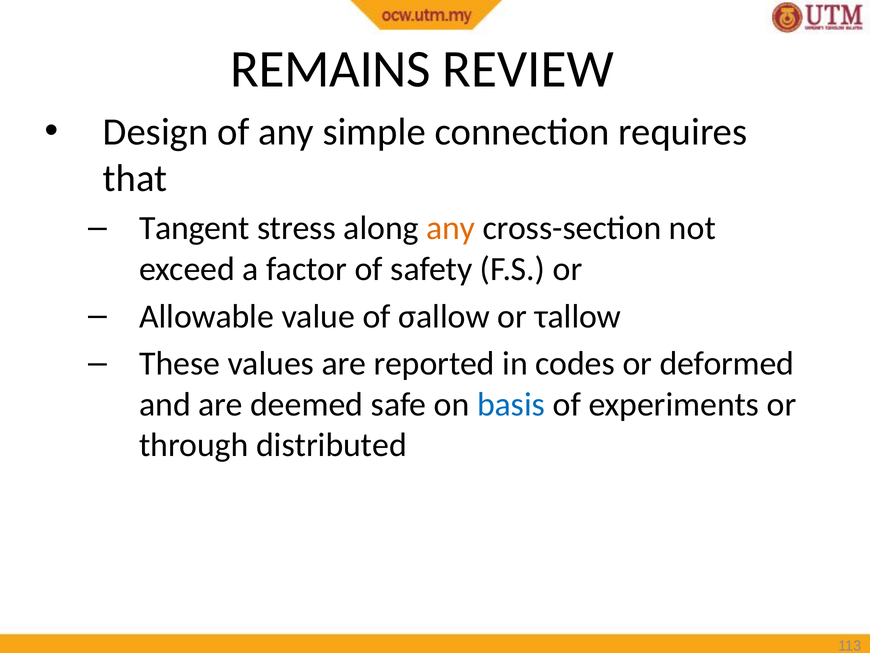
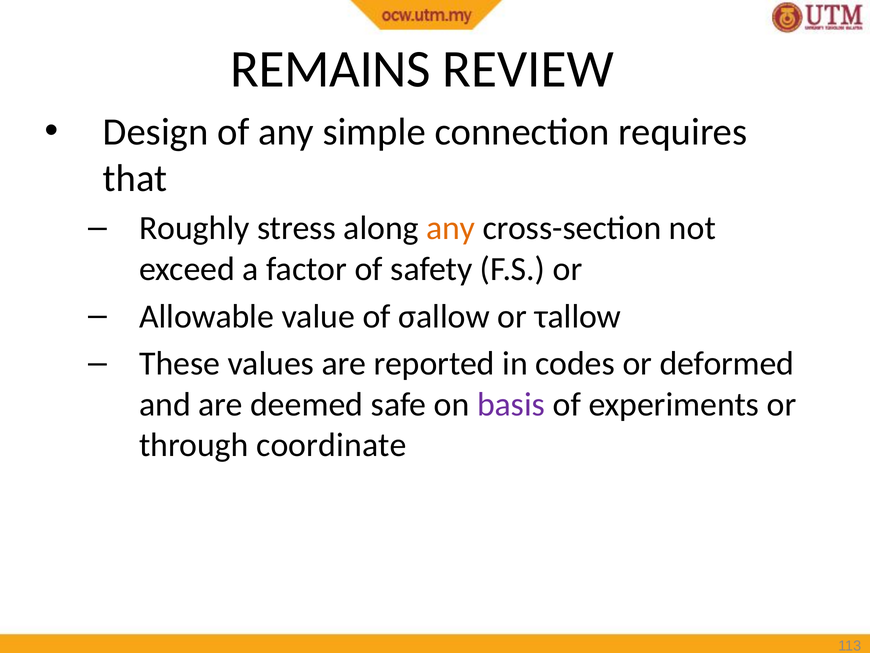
Tangent: Tangent -> Roughly (194, 228)
basis colour: blue -> purple (511, 404)
distributed: distributed -> coordinate (331, 445)
